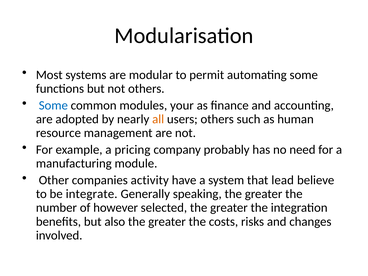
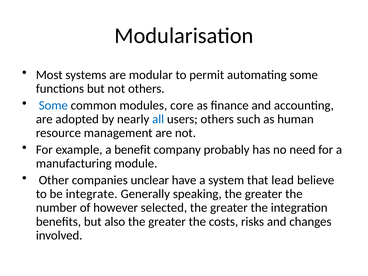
your: your -> core (182, 105)
all colour: orange -> blue (158, 119)
pricing: pricing -> benefit (133, 150)
activity: activity -> unclear (150, 180)
